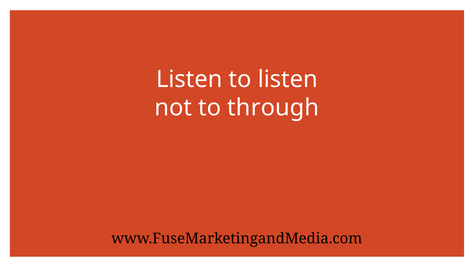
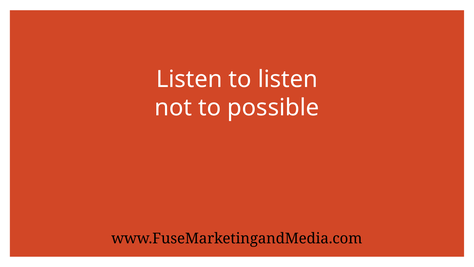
through: through -> possible (273, 108)
